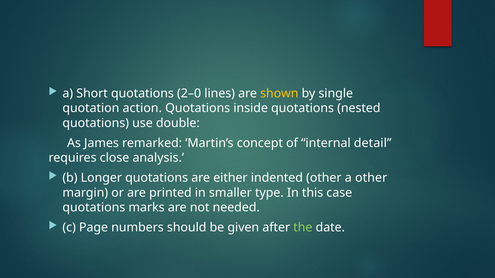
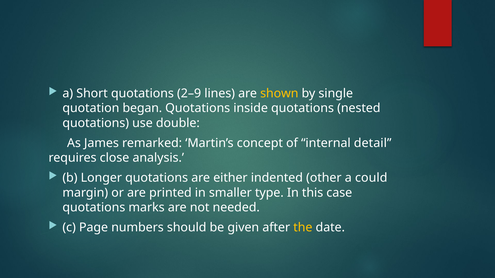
2–0: 2–0 -> 2–9 (189, 94)
action: action -> began (142, 108)
a other: other -> could (371, 178)
the colour: light green -> yellow (303, 228)
